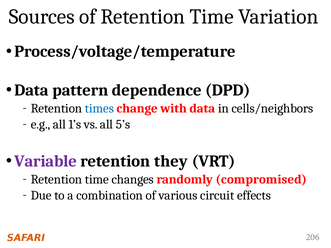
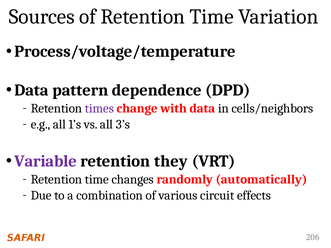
times colour: blue -> purple (99, 108)
5’s: 5’s -> 3’s (123, 125)
compromised: compromised -> automatically (261, 179)
